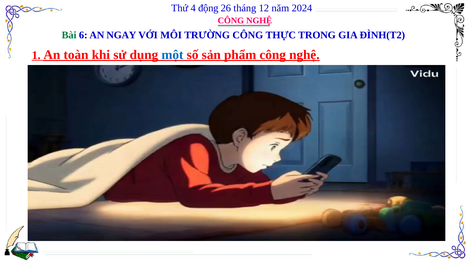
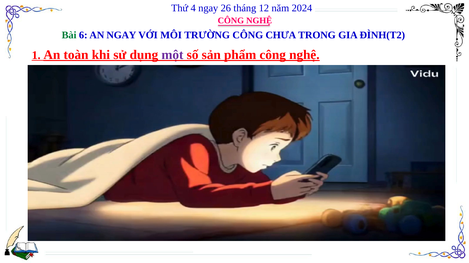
4 động: động -> ngay (208, 8)
THỰC: THỰC -> CHƯA (281, 35)
một colour: blue -> purple (172, 55)
